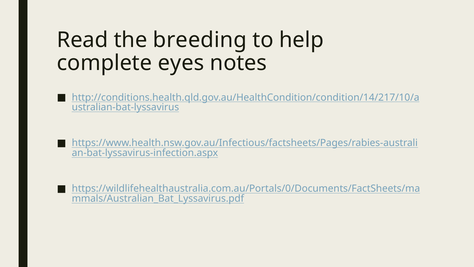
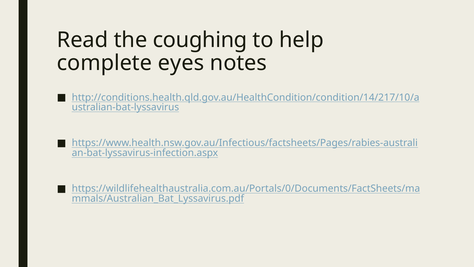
breeding: breeding -> coughing (200, 40)
